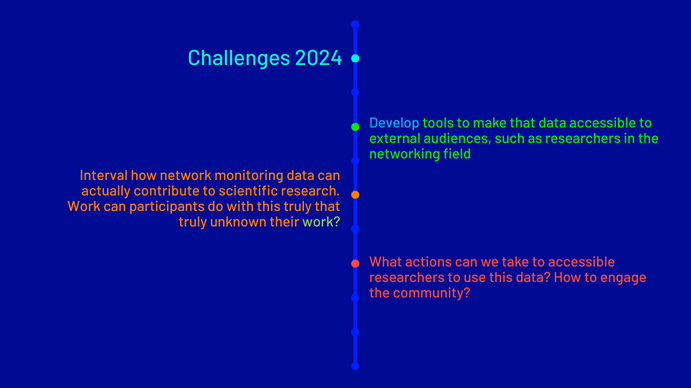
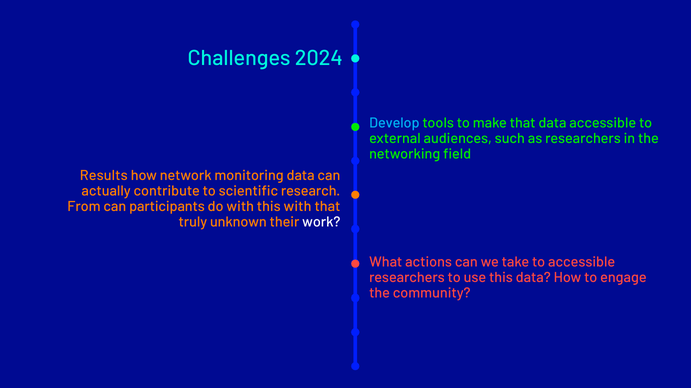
Interval: Interval -> Results (104, 176)
Work: Work -> From (84, 207)
this truly: truly -> with (298, 207)
work colour: light green -> white (321, 222)
